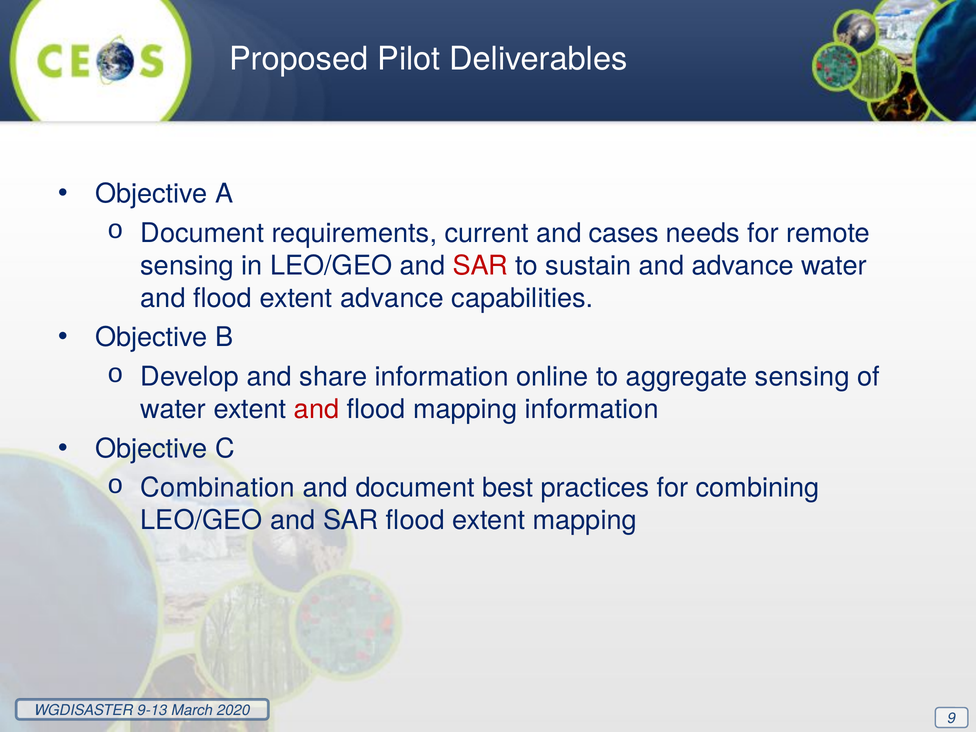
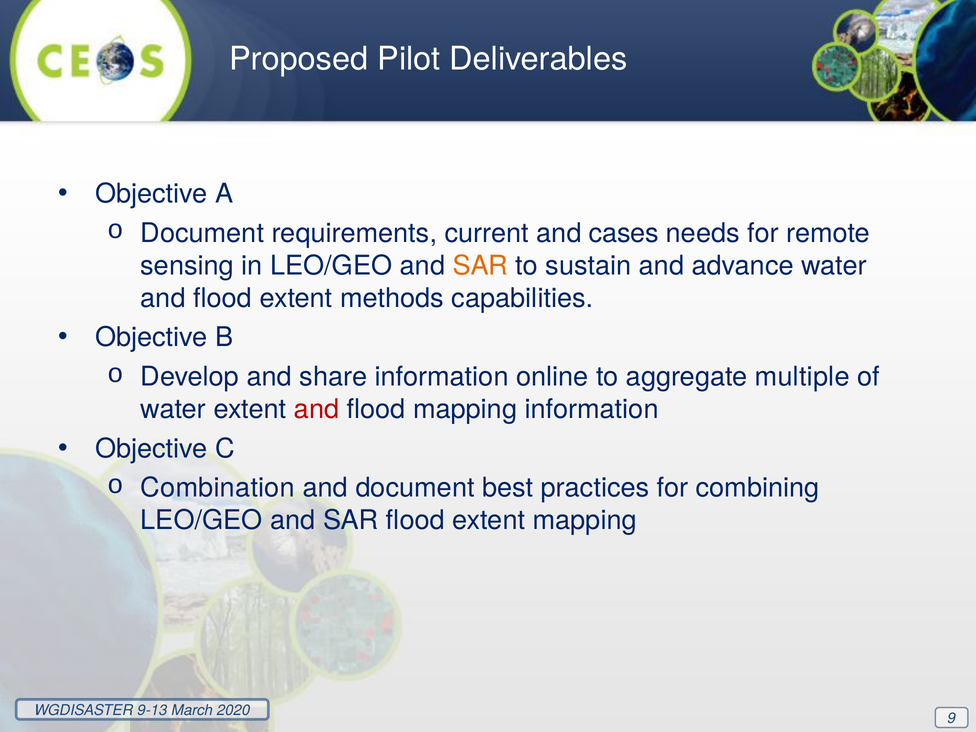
SAR colour: red -> orange (480, 266)
extent advance: advance -> methods (392, 298)
aggregate sensing: sensing -> multiple (802, 377)
